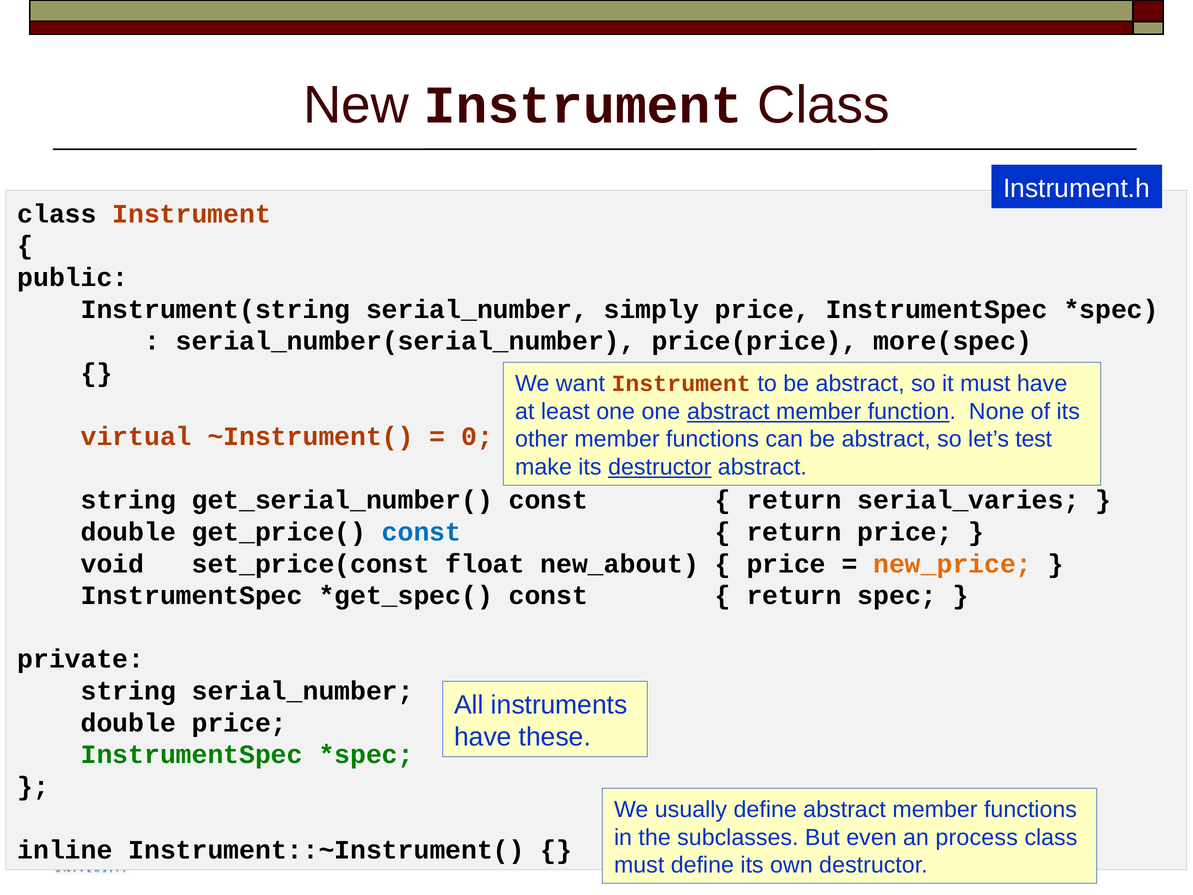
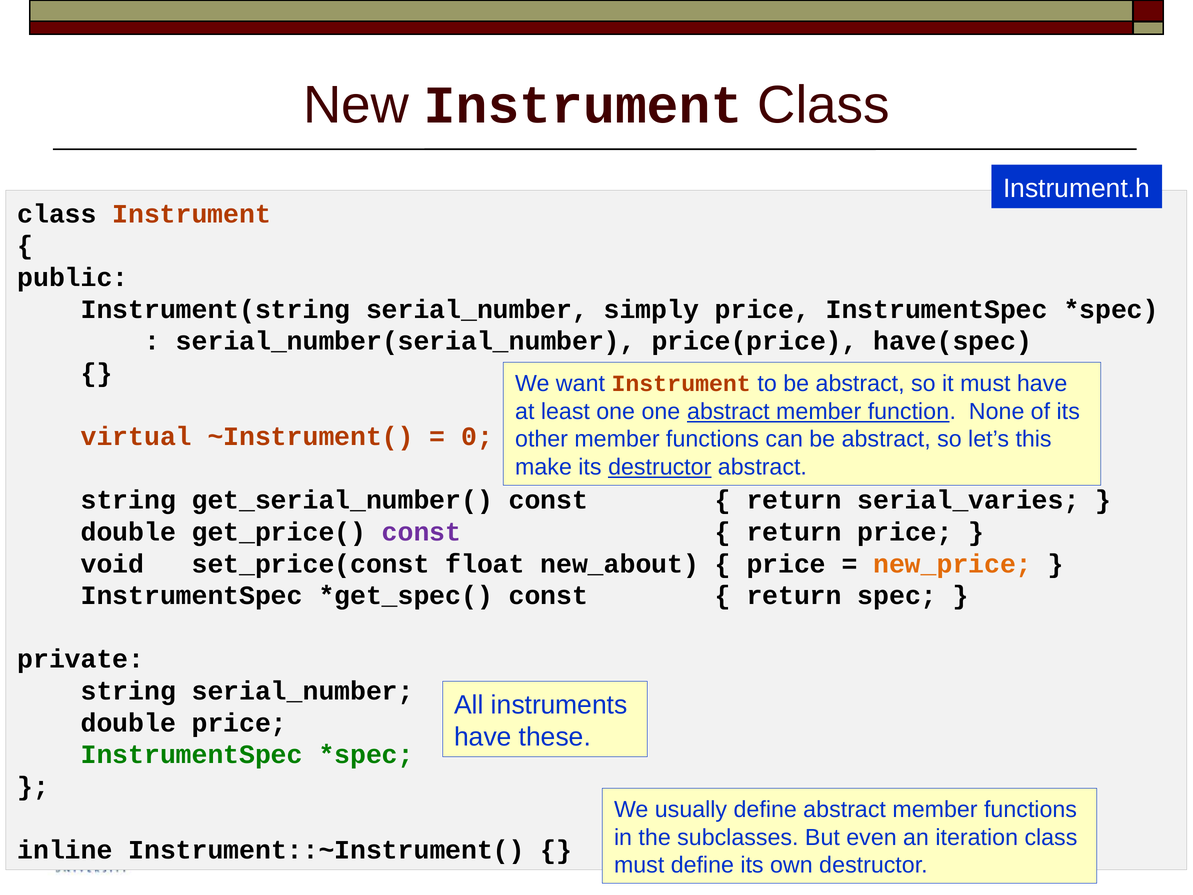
more(spec: more(spec -> have(spec (953, 341)
test: test -> this (1034, 439)
const colour: blue -> purple (422, 532)
process: process -> iteration (977, 837)
